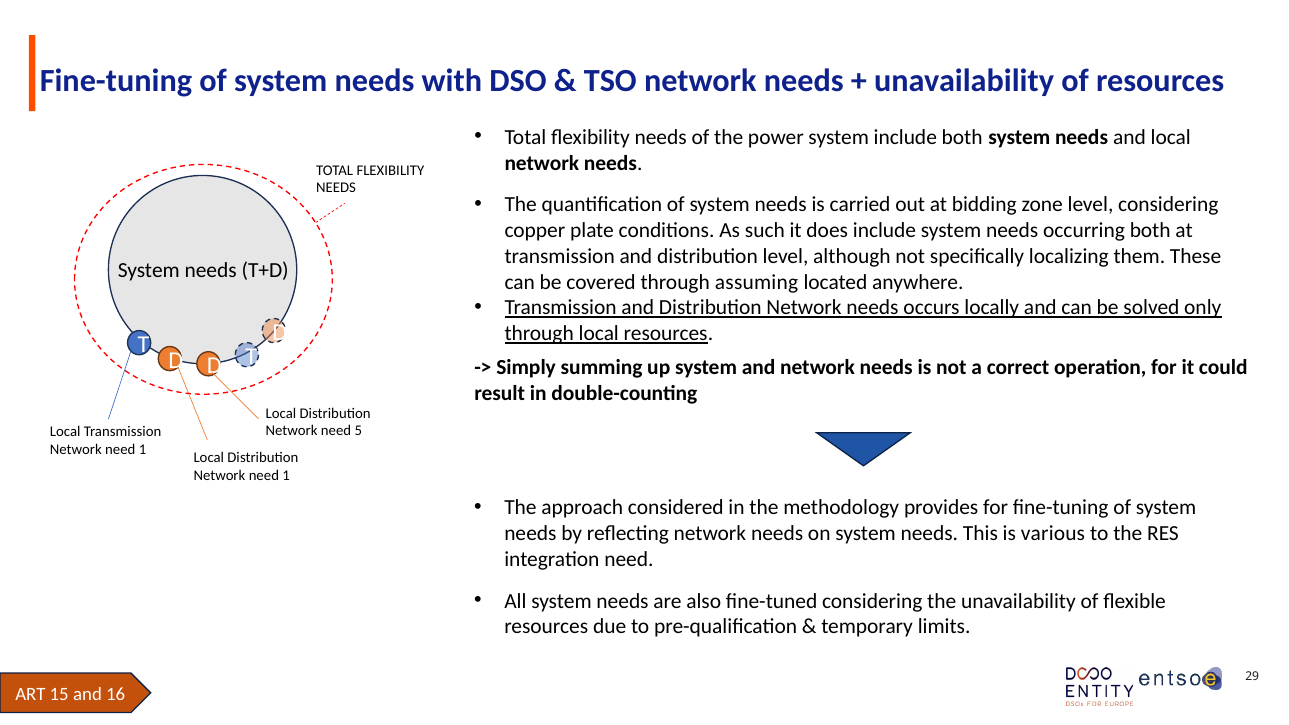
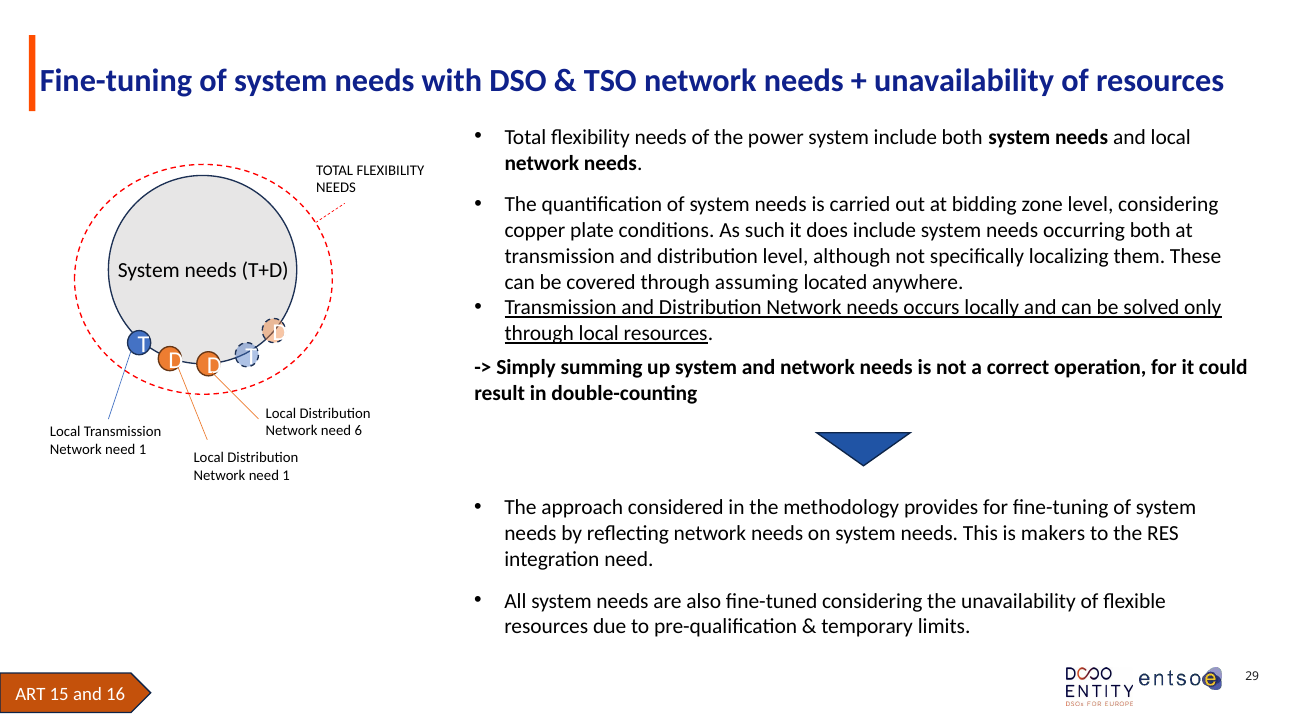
5: 5 -> 6 (358, 431)
various: various -> makers (1053, 533)
